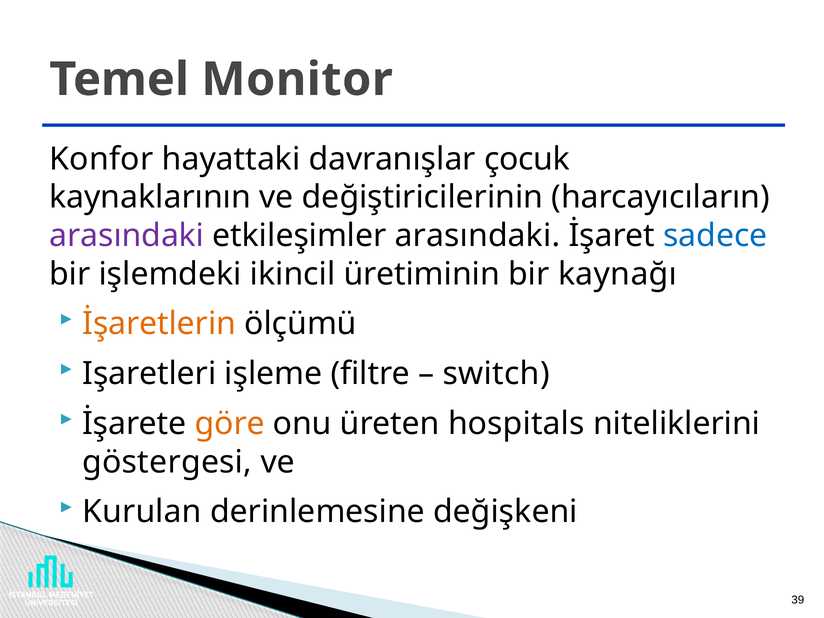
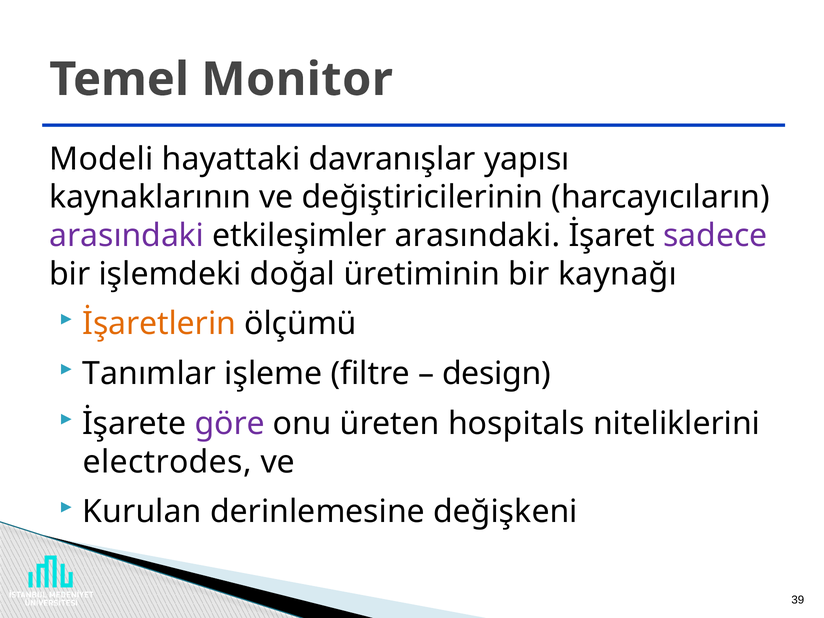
Konfor: Konfor -> Modeli (101, 159)
çocuk: çocuk -> yapısı (527, 159)
sadece colour: blue -> purple (715, 236)
ikincil: ikincil -> doğal (293, 274)
Işaretleri: Işaretleri -> Tanımlar (149, 374)
switch: switch -> design (496, 374)
göre colour: orange -> purple (230, 424)
göstergesi: göstergesi -> electrodes (167, 462)
